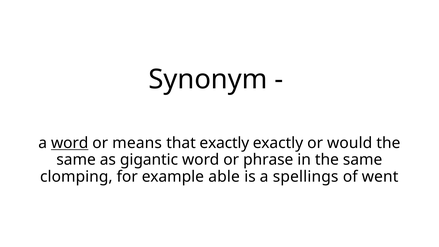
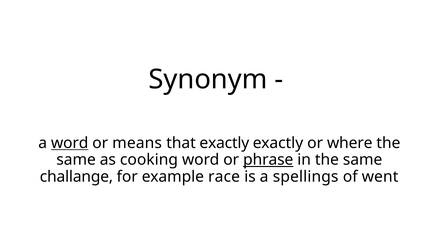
would: would -> where (350, 143)
gigantic: gigantic -> cooking (149, 160)
phrase underline: none -> present (268, 160)
clomping: clomping -> challange (76, 177)
able: able -> race (224, 177)
